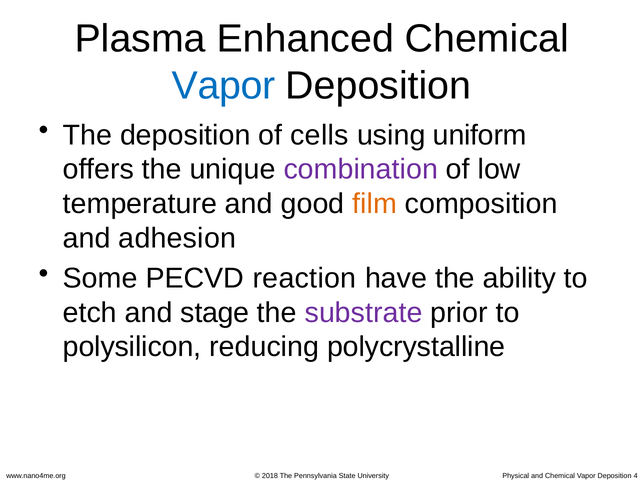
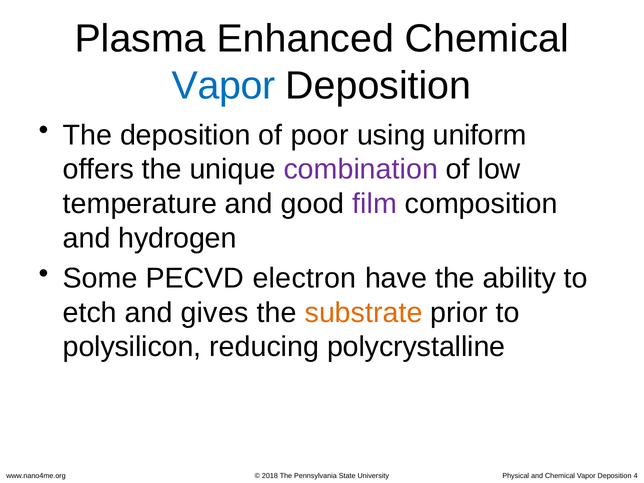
cells: cells -> poor (320, 135)
film colour: orange -> purple (375, 204)
adhesion: adhesion -> hydrogen (177, 238)
reaction: reaction -> electron (304, 278)
stage: stage -> gives (215, 313)
substrate colour: purple -> orange (364, 313)
